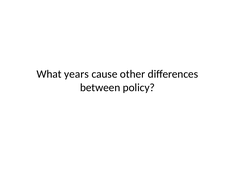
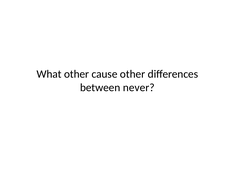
What years: years -> other (77, 74)
policy: policy -> never (139, 88)
